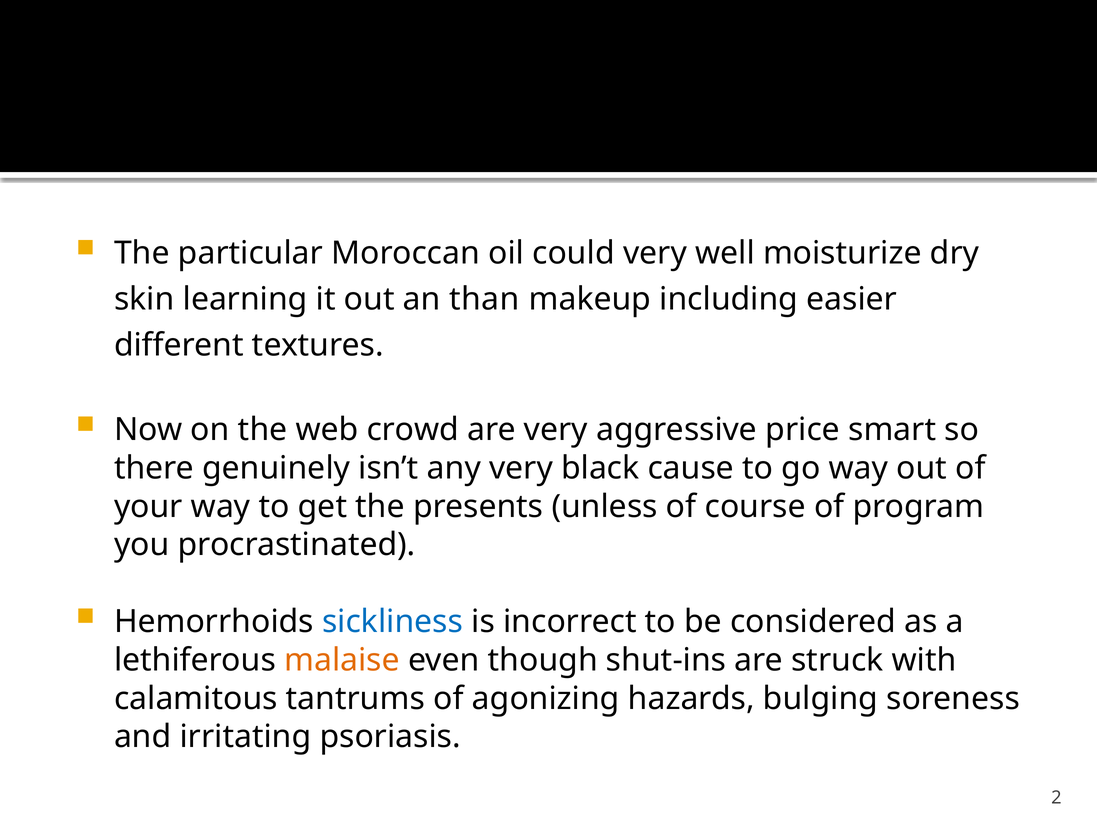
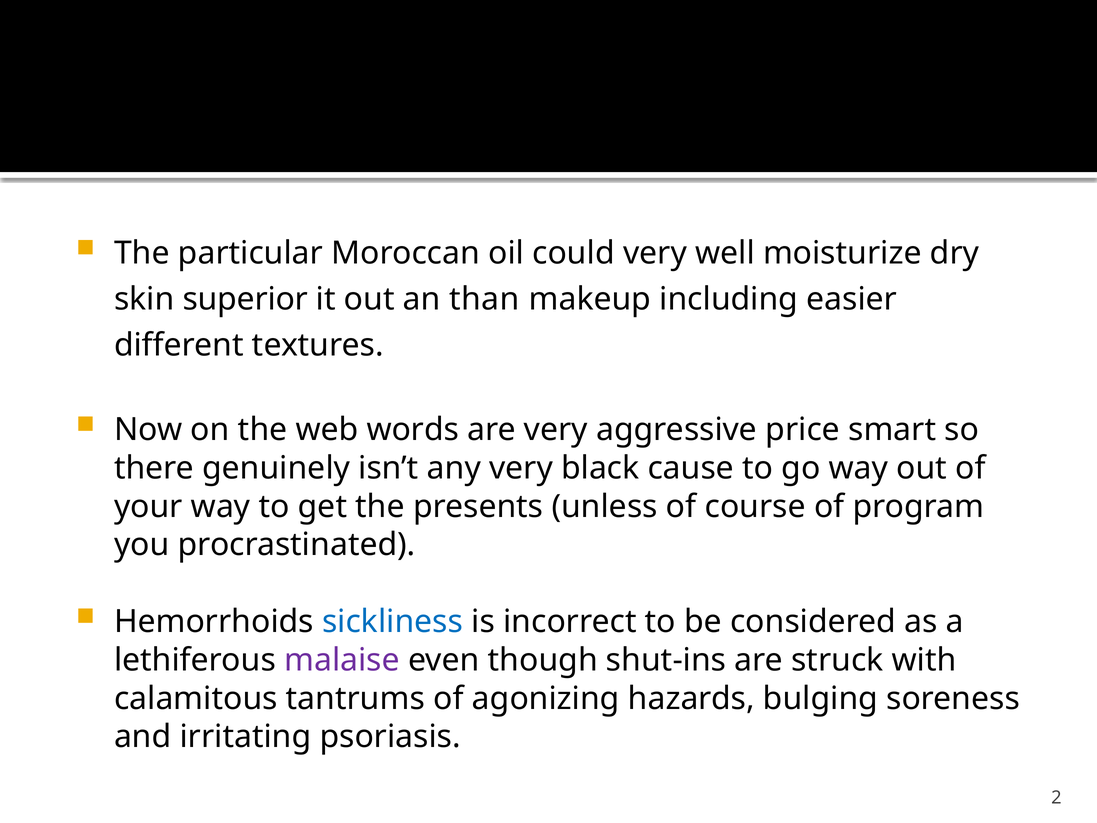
learning: learning -> superior (245, 299)
crowd: crowd -> words (413, 430)
malaise colour: orange -> purple (342, 660)
